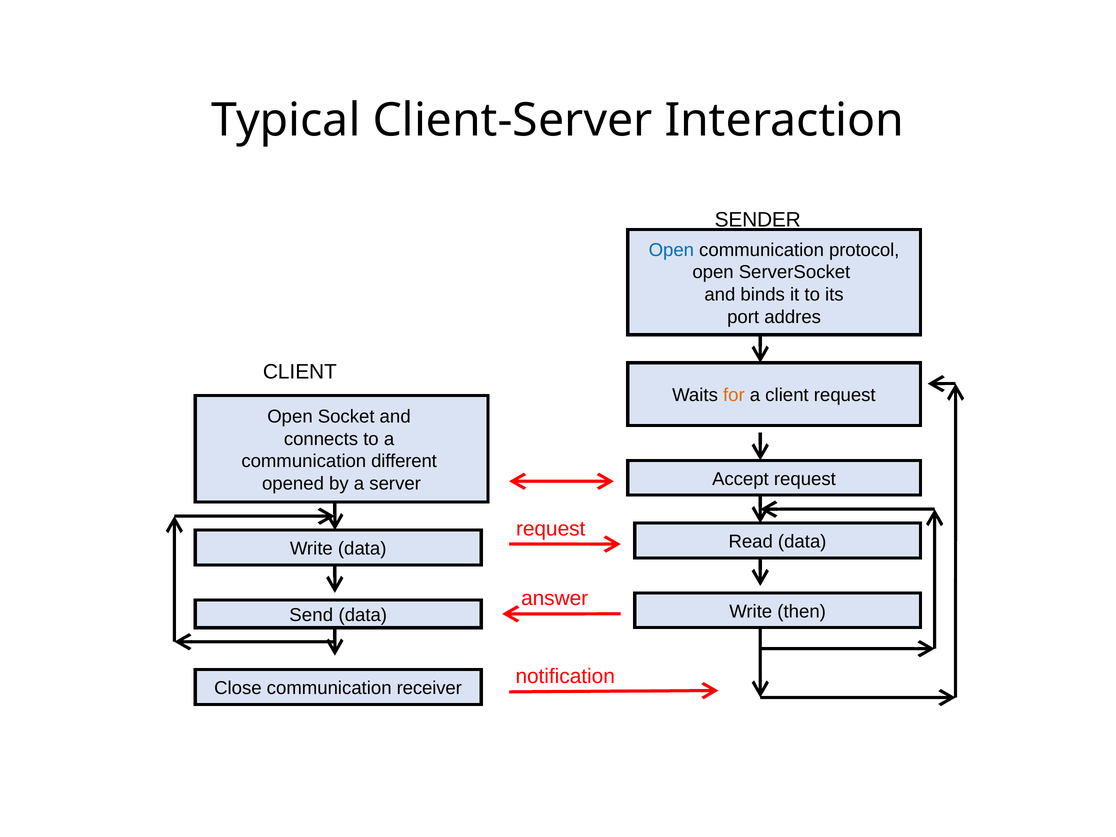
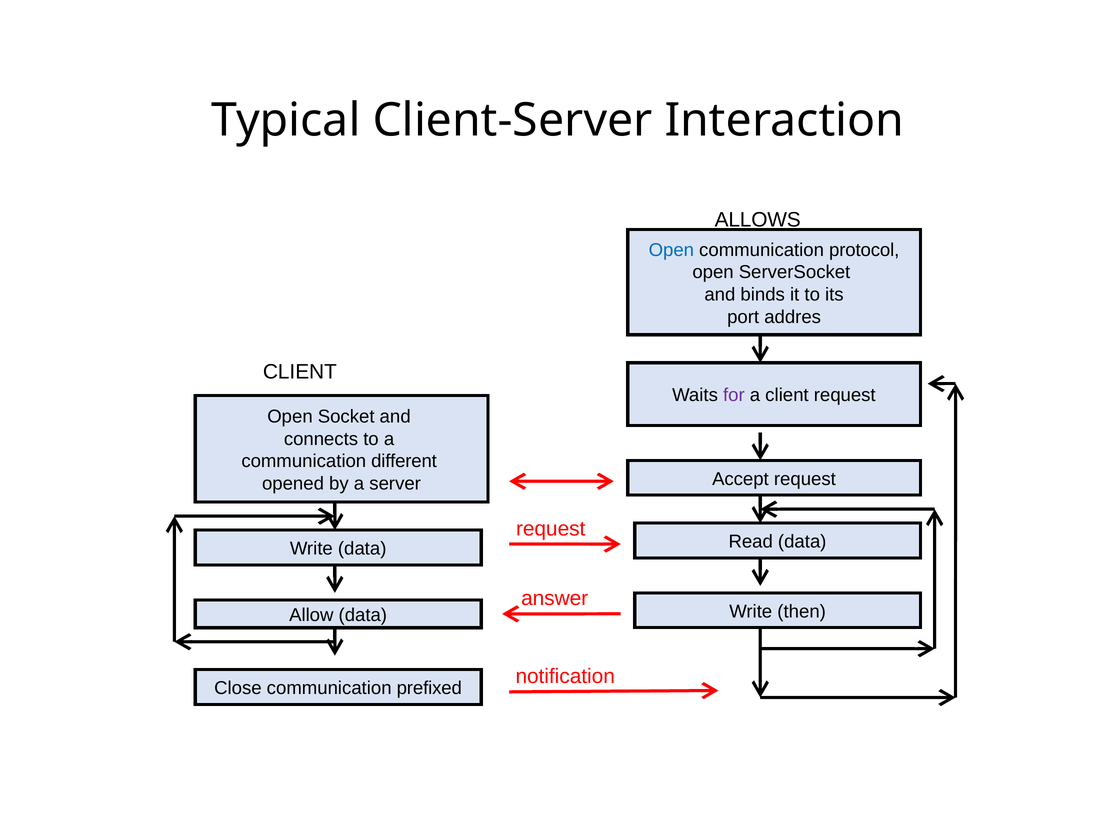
SENDER: SENDER -> ALLOWS (758, 220)
for colour: orange -> purple (734, 395)
Send: Send -> Allow (311, 615)
receiver: receiver -> prefixed (429, 688)
